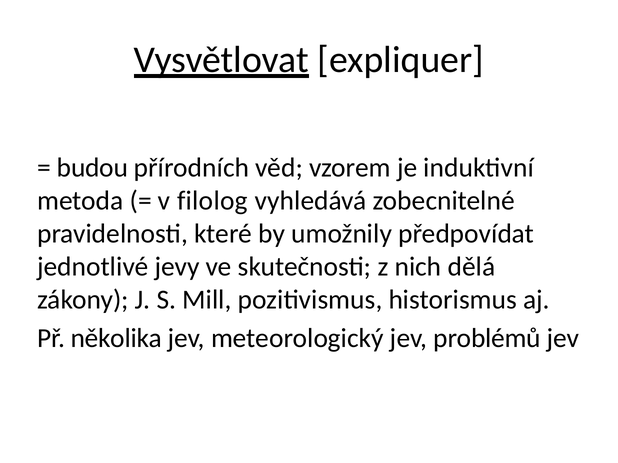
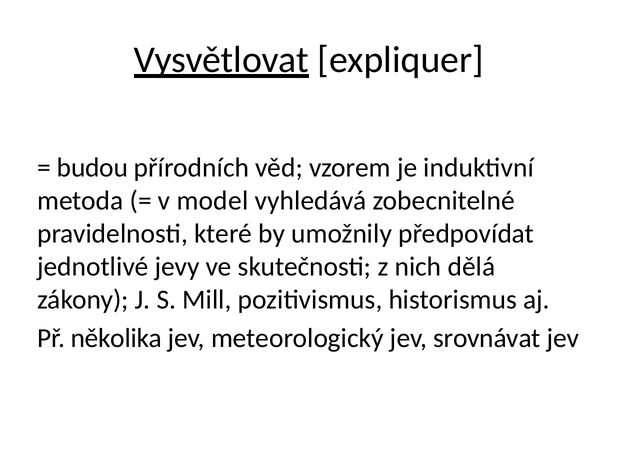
filolog: filolog -> model (212, 201)
problémů: problémů -> srovnávat (487, 338)
